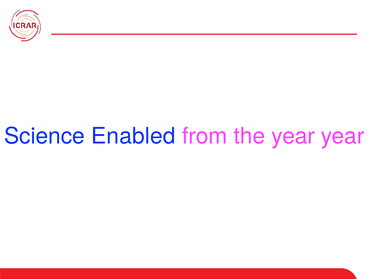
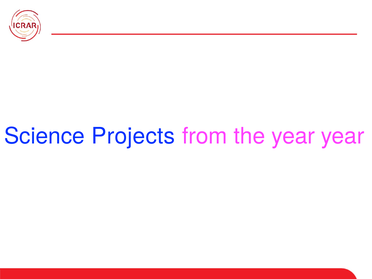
Enabled: Enabled -> Projects (133, 136)
